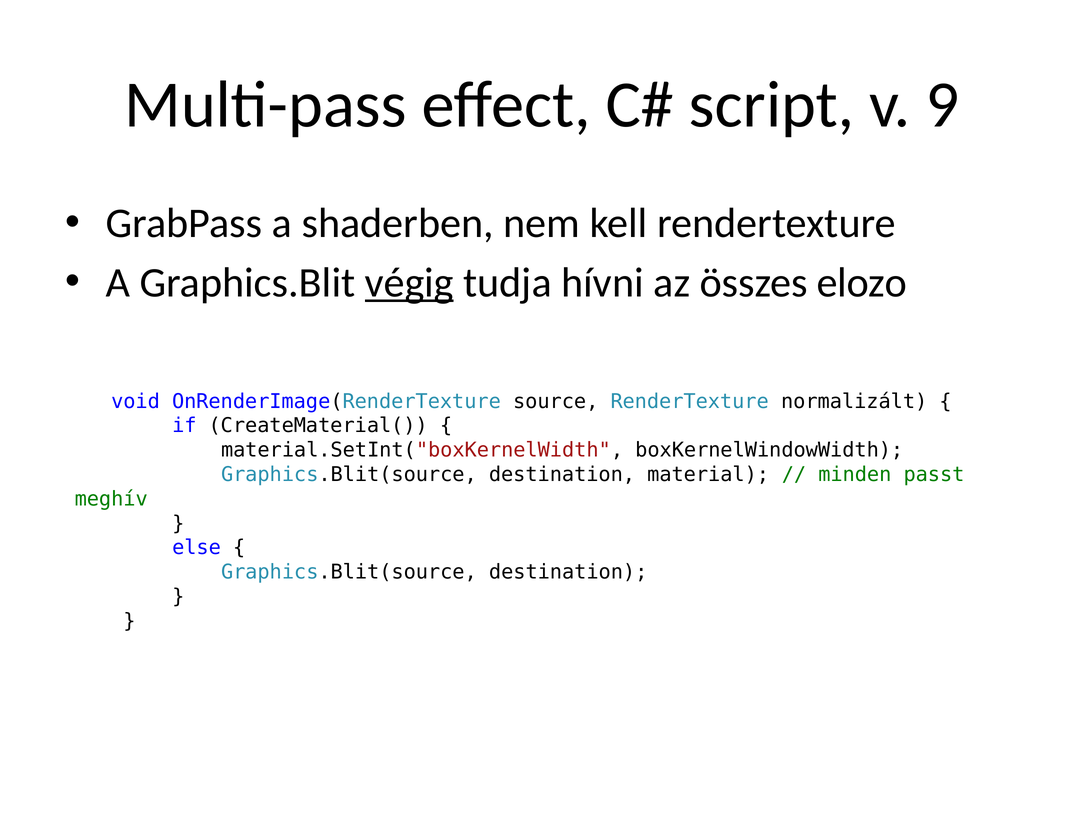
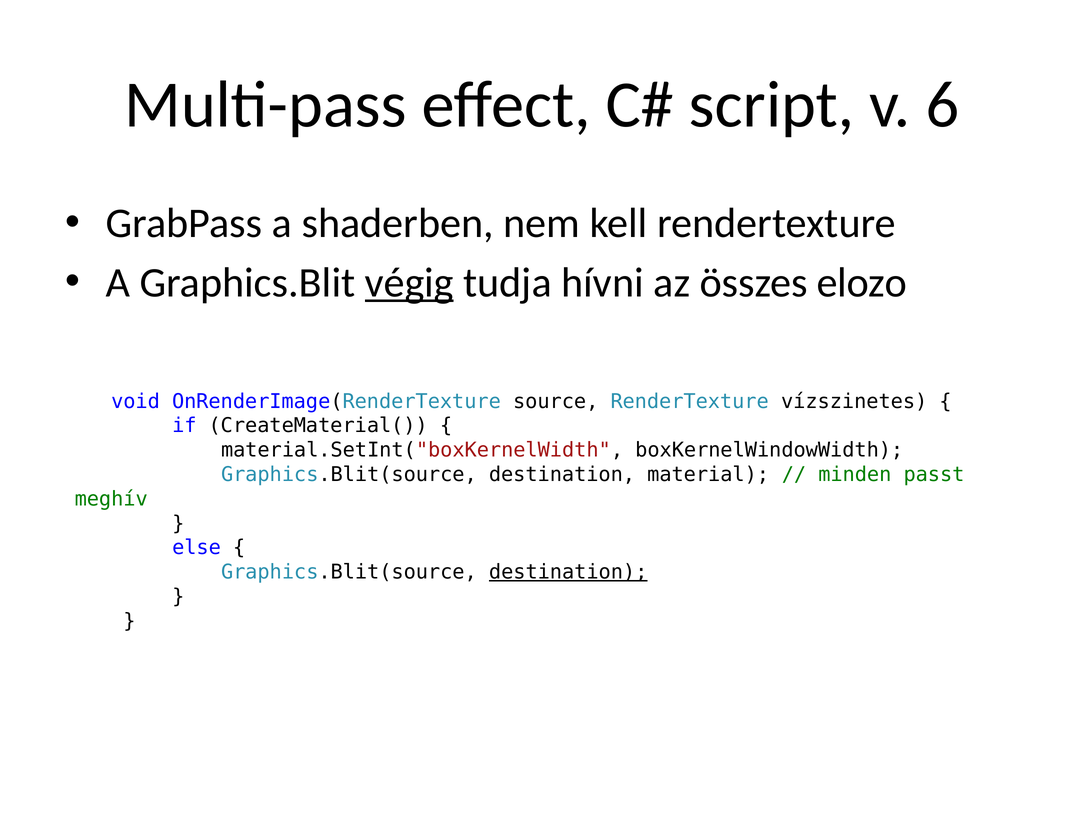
9: 9 -> 6 (942, 105)
normalizált: normalizált -> vízszinetes (854, 401)
destination underline: none -> present (568, 572)
